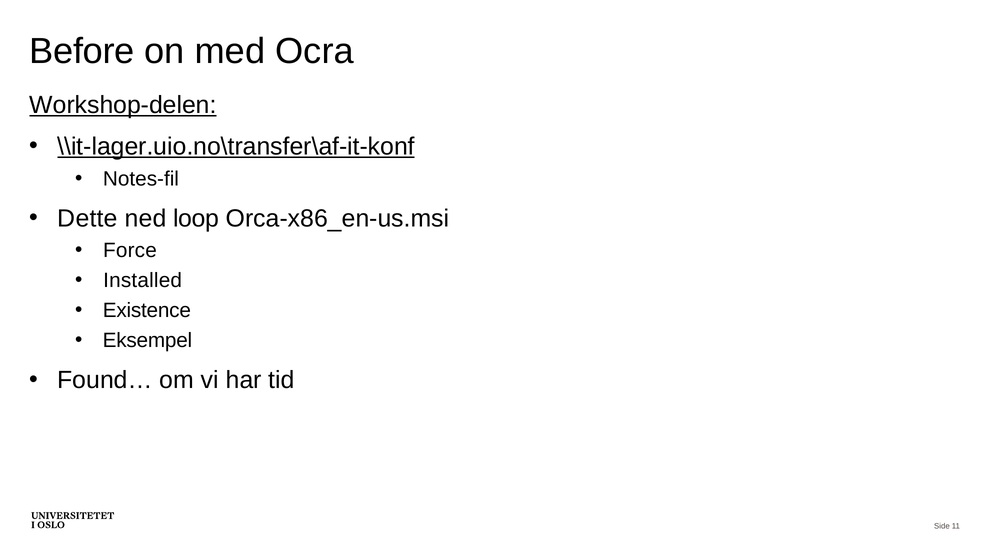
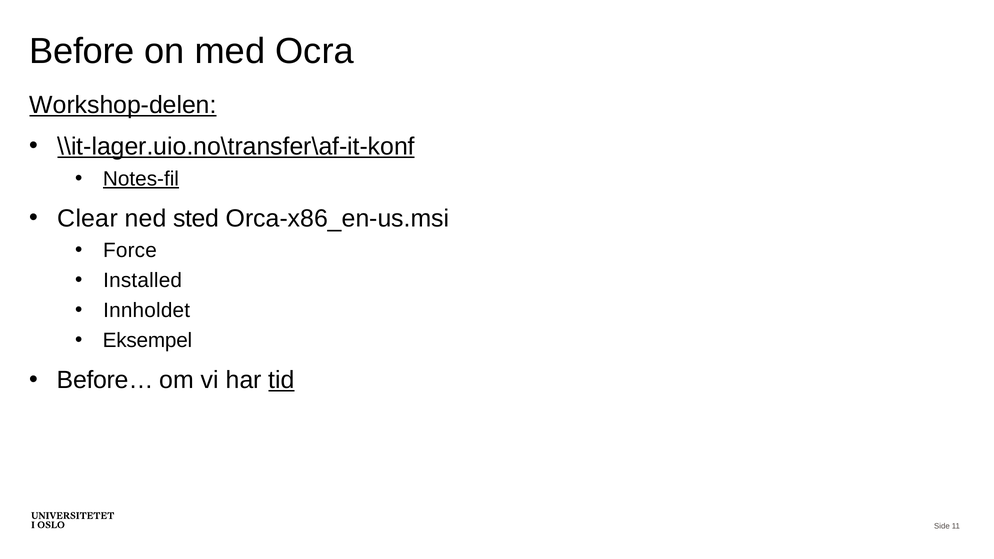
Notes-fil underline: none -> present (141, 179)
Dette: Dette -> Clear (88, 218)
loop: loop -> sted (196, 218)
Existence: Existence -> Innholdet (147, 311)
Found…: Found… -> Before… (105, 380)
tid underline: none -> present (282, 380)
